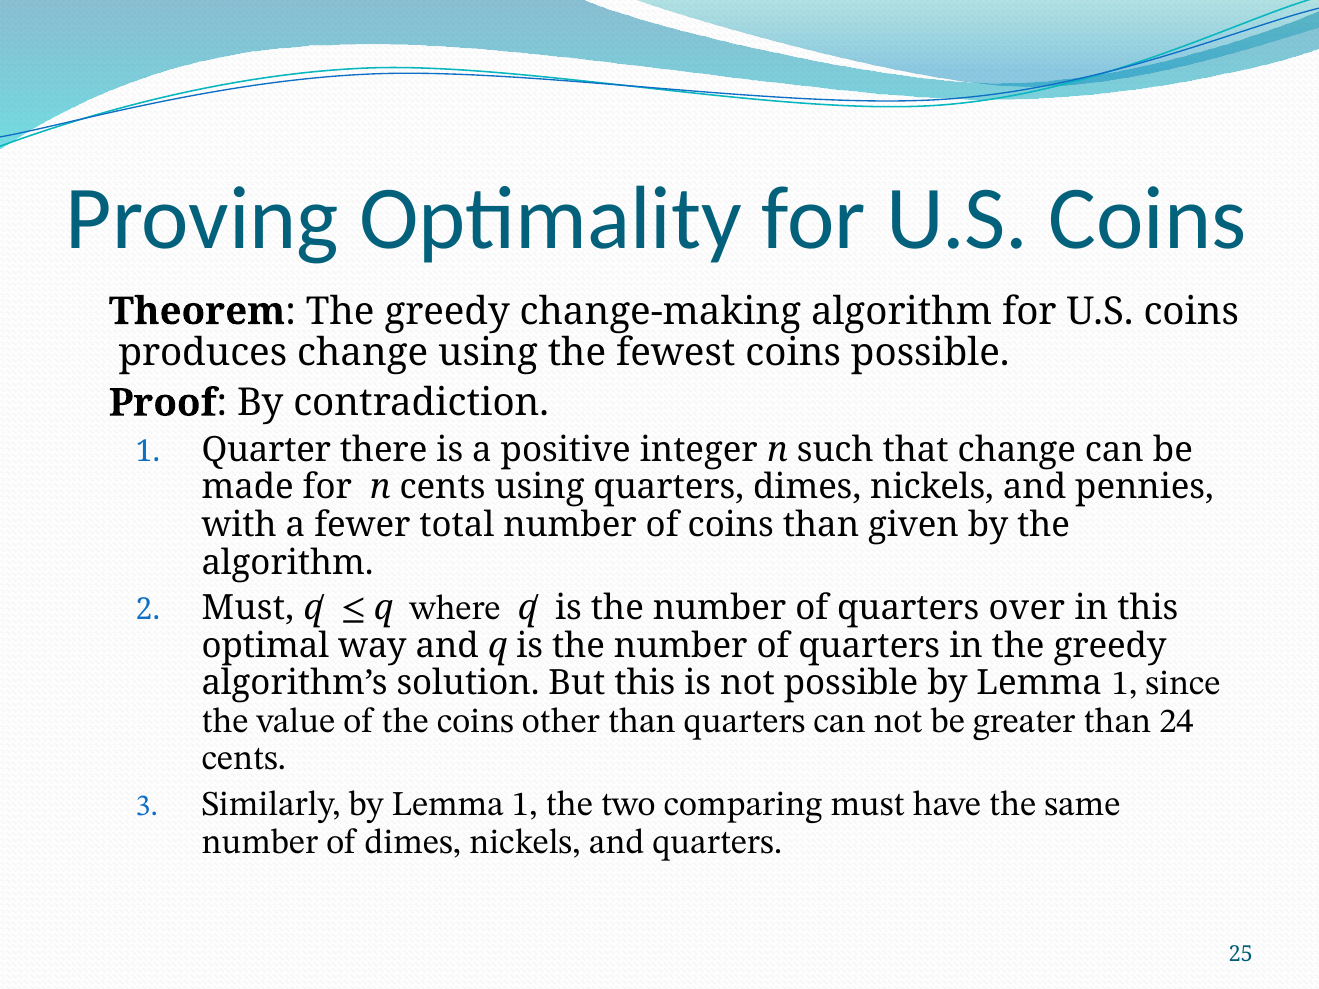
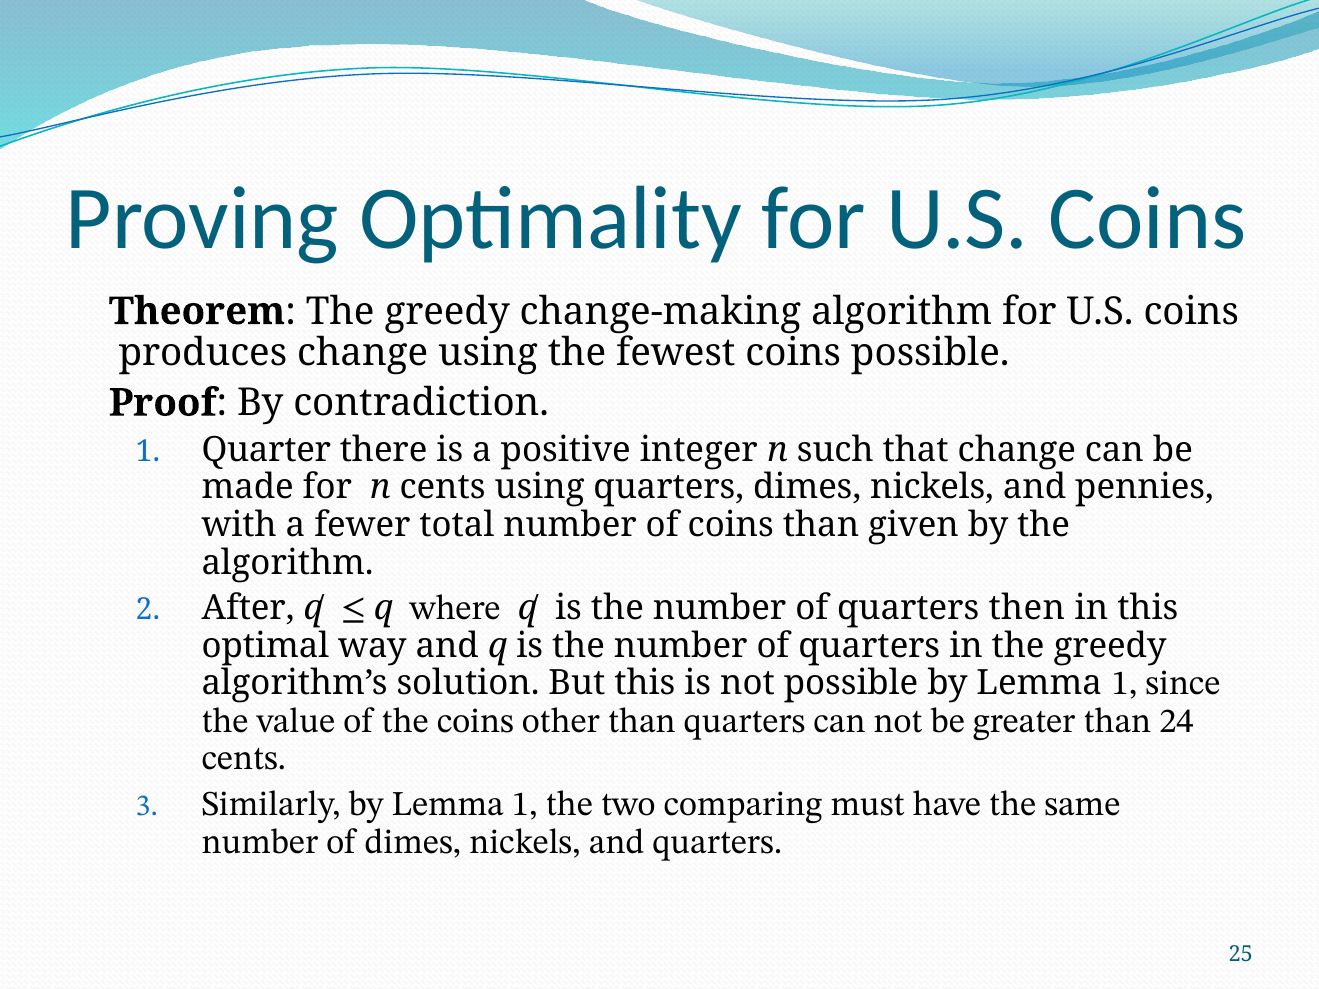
over: over -> then (1027, 608)
Must: Must -> After (248, 608)
